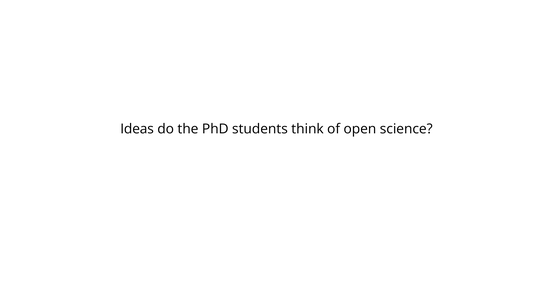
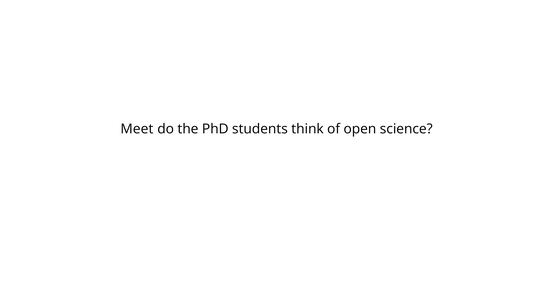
Ideas: Ideas -> Meet (137, 129)
